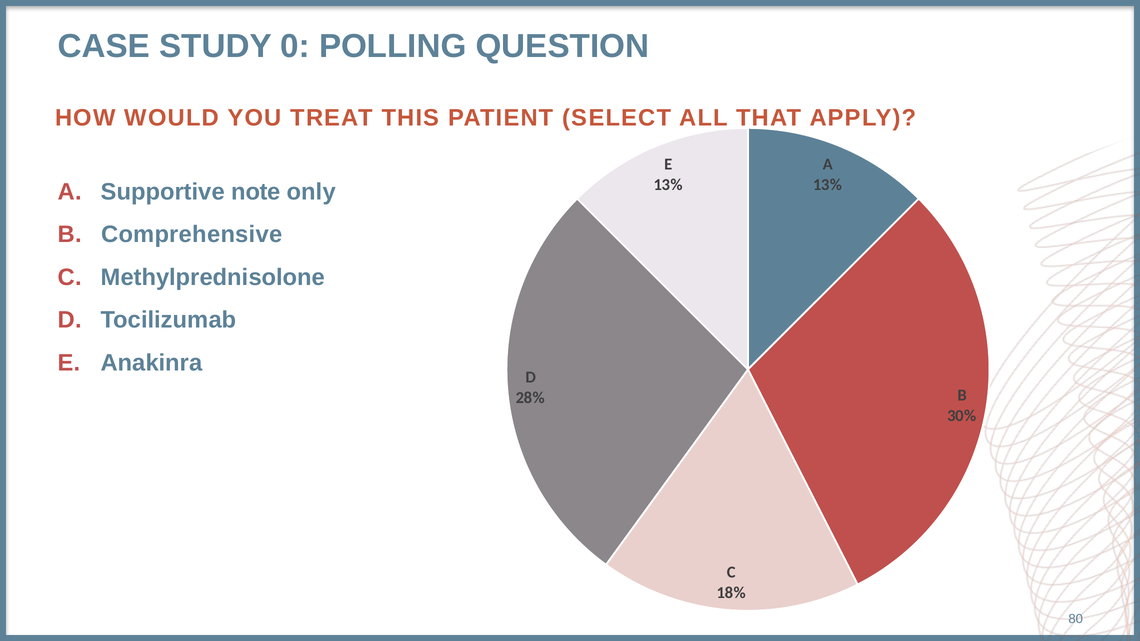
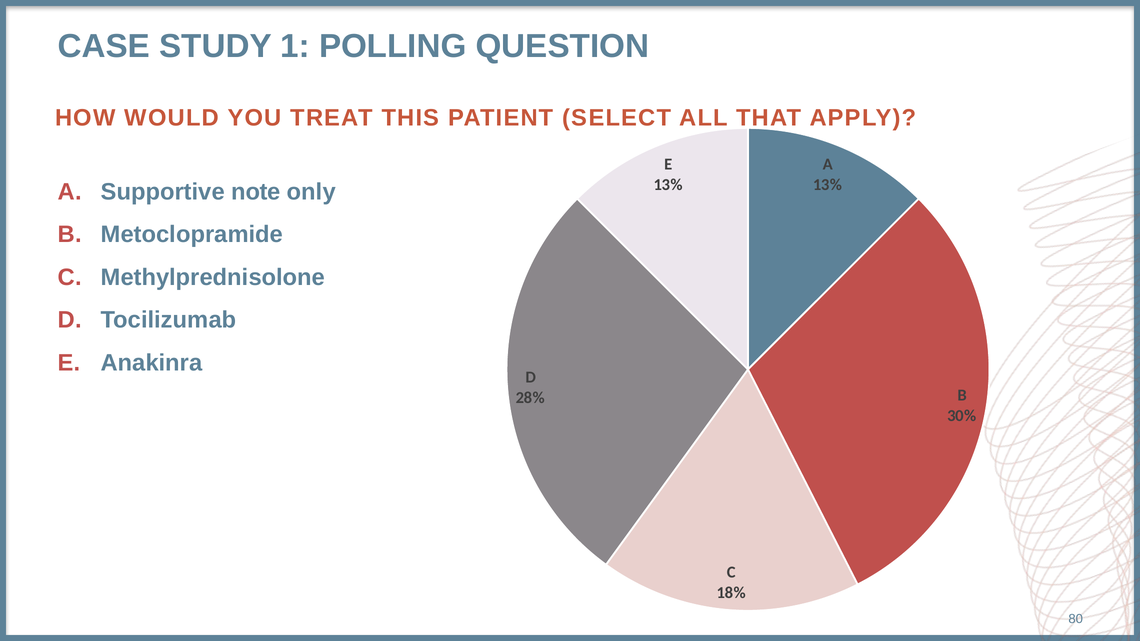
0: 0 -> 1 (295, 47)
Comprehensive: Comprehensive -> Metoclopramide (192, 235)
